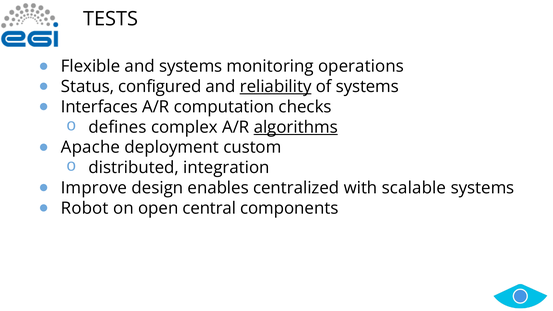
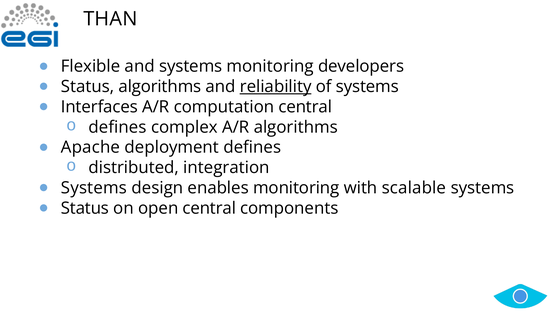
TESTS: TESTS -> THAN (110, 19)
operations: operations -> developers (361, 66)
Status configured: configured -> algorithms (160, 87)
computation checks: checks -> central (305, 107)
algorithms underline: present -> none (296, 127)
deployment custom: custom -> defines (252, 147)
Improve: Improve -> Systems (94, 188)
enables centralized: centralized -> monitoring (296, 188)
Robot: Robot -> Status (85, 208)
